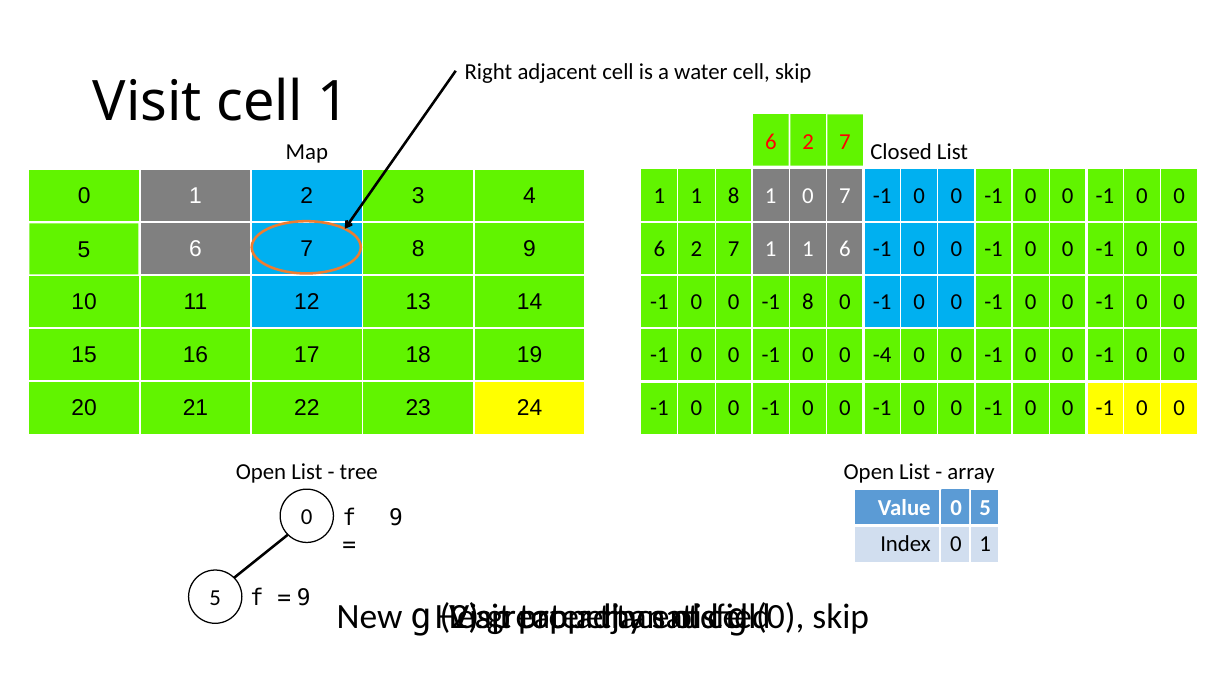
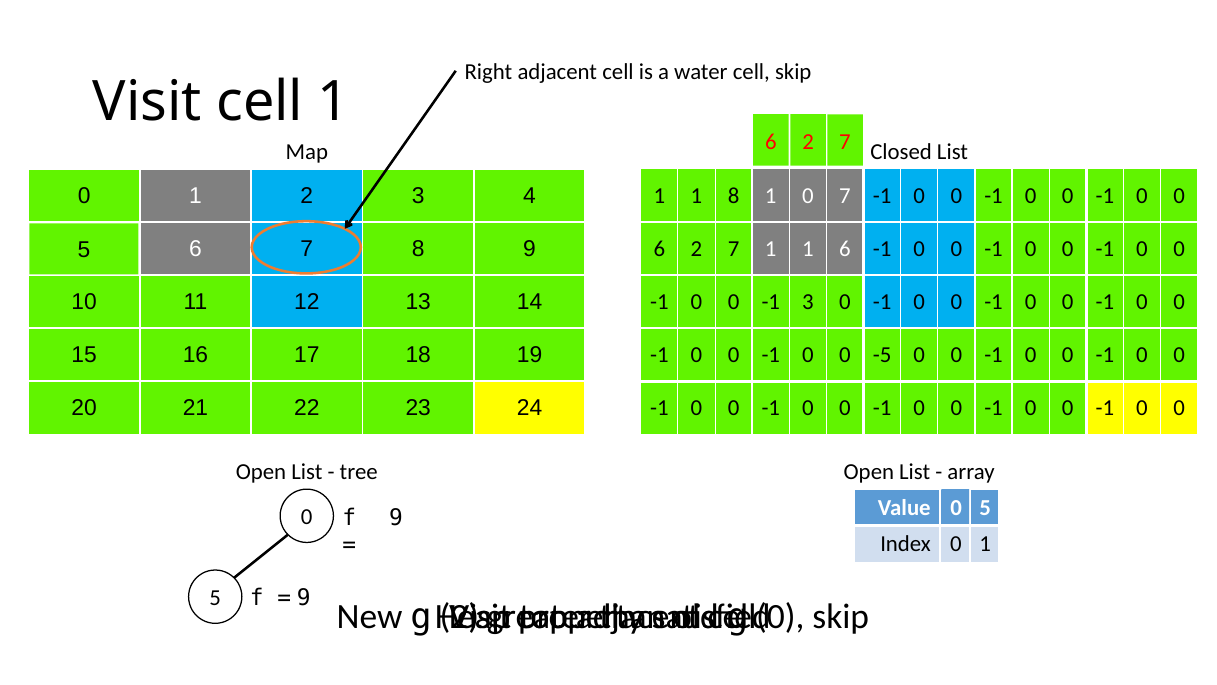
-1 8: 8 -> 3 (808, 302)
-4: -4 -> -5 (882, 355)
